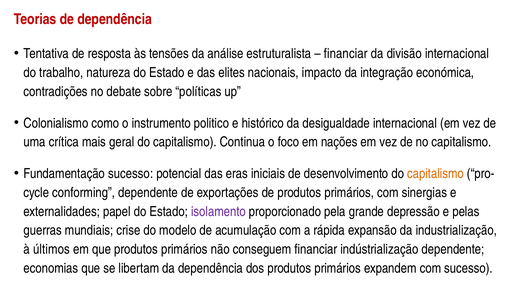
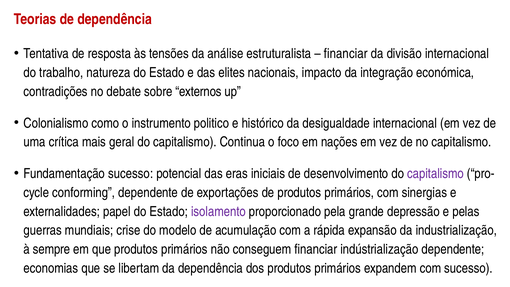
políticas: políticas -> externos (199, 91)
capitalismo colour: orange -> purple (436, 174)
últimos: últimos -> sempre (52, 249)
